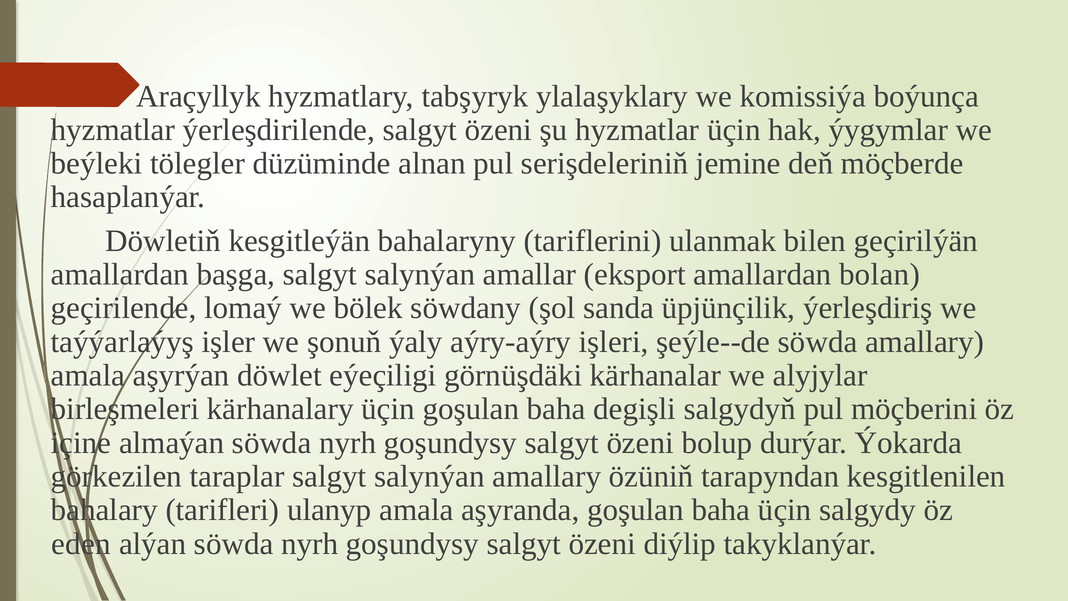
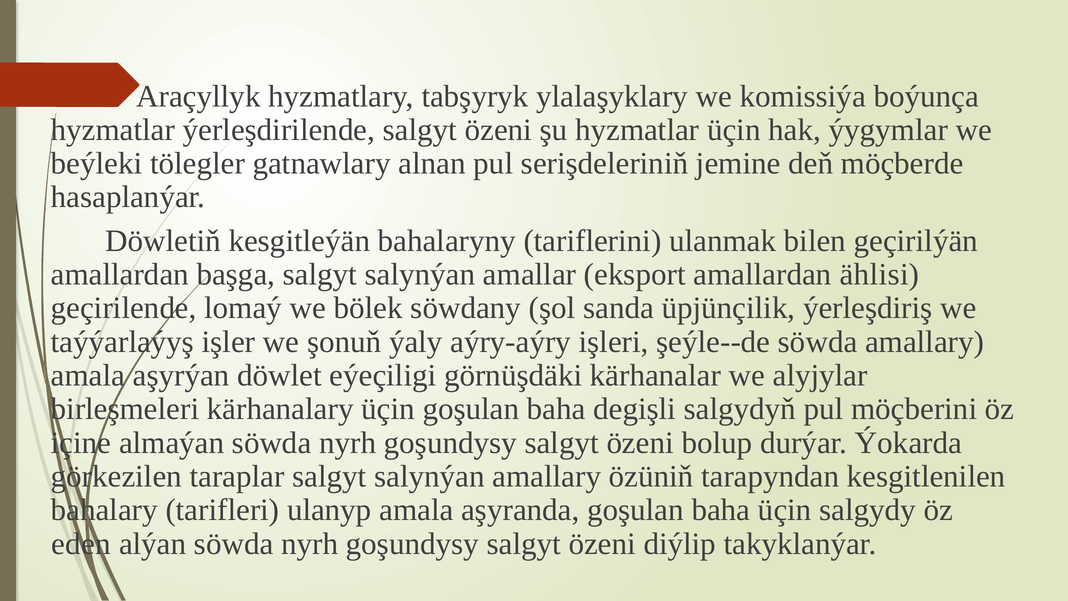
düzüminde: düzüminde -> gatnawlary (322, 163)
bolan: bolan -> ählisi (880, 274)
